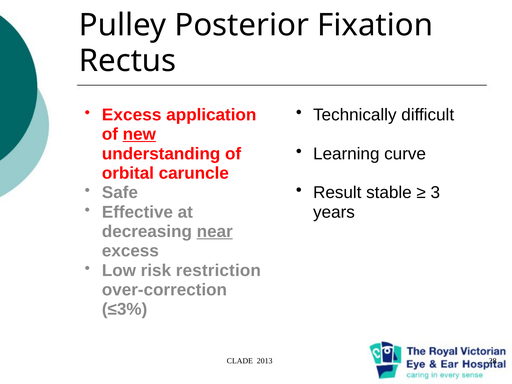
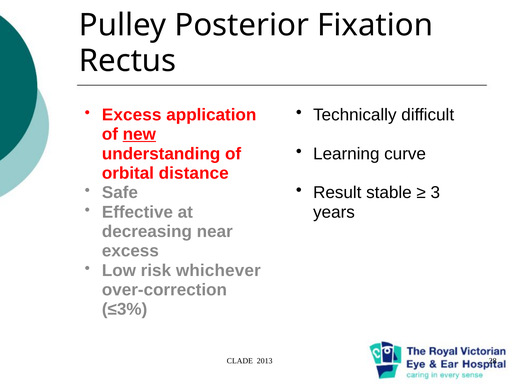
caruncle: caruncle -> distance (194, 173)
near underline: present -> none (215, 232)
restriction: restriction -> whichever (218, 270)
